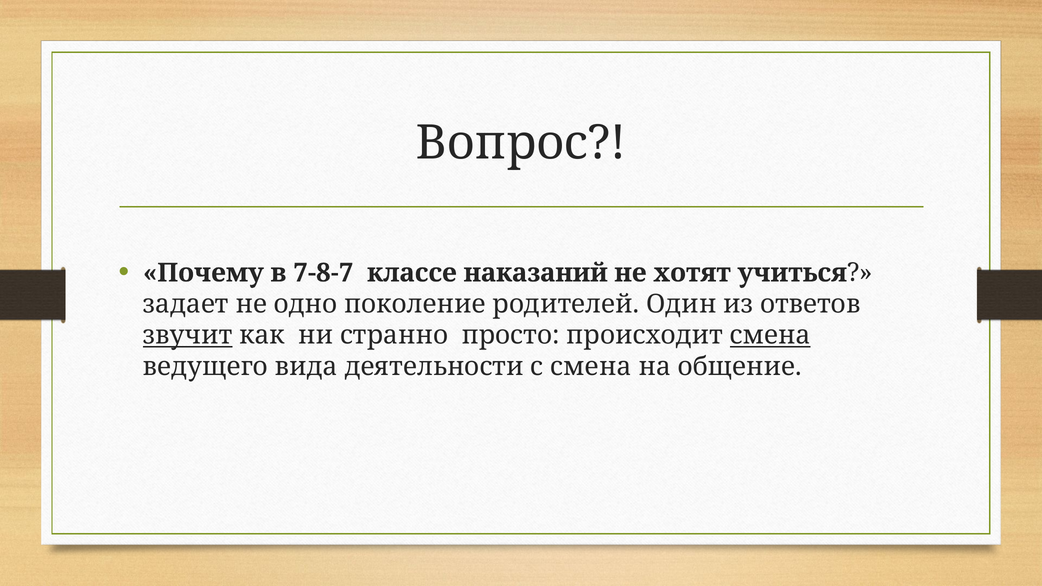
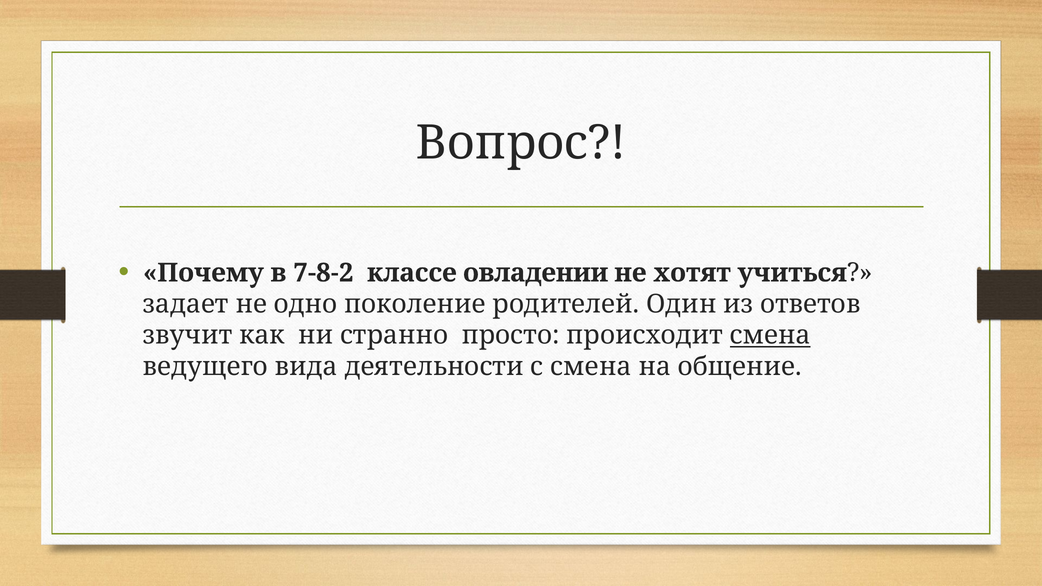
7-8-7: 7-8-7 -> 7-8-2 (323, 273)
наказаний: наказаний -> овладении (536, 273)
звучит underline: present -> none (188, 335)
